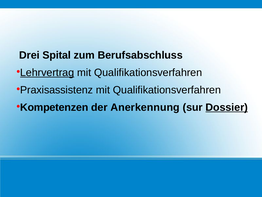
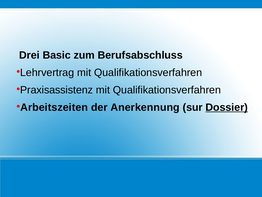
Spital: Spital -> Basic (57, 55)
Lehrvertrag underline: present -> none (47, 72)
Kompetenzen: Kompetenzen -> Arbeitszeiten (54, 107)
